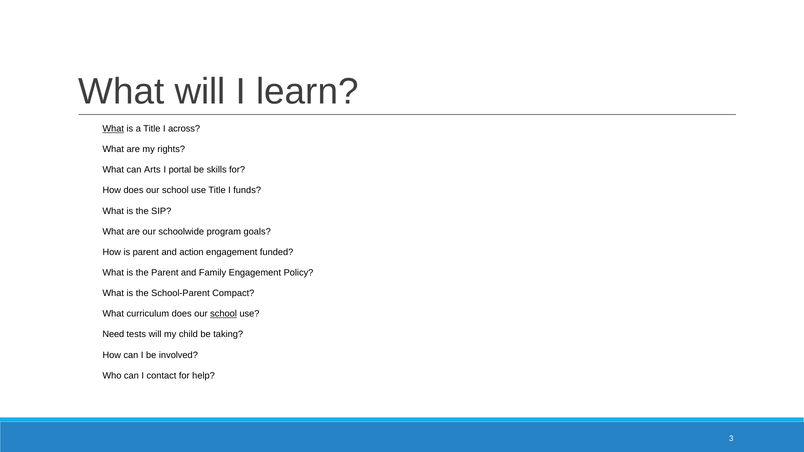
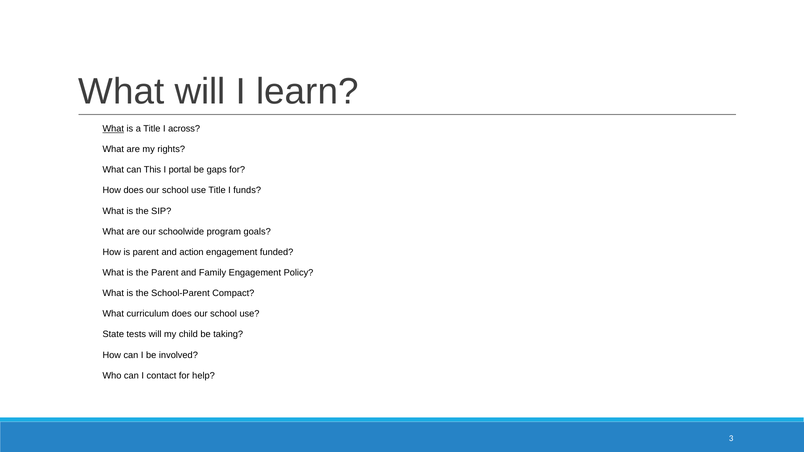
Arts: Arts -> This (152, 170)
skills: skills -> gaps (217, 170)
school underline: present -> none (224, 314)
Need: Need -> State (113, 335)
